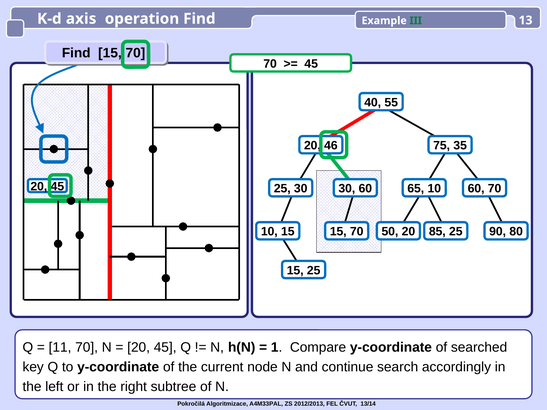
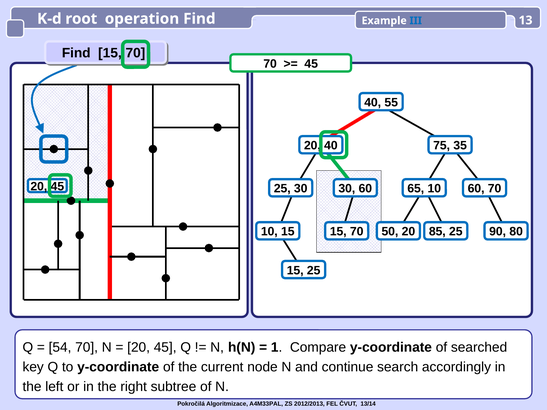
axis: axis -> root (81, 19)
III colour: green -> blue (416, 21)
46: 46 -> 40 (331, 146)
11: 11 -> 54 (60, 347)
